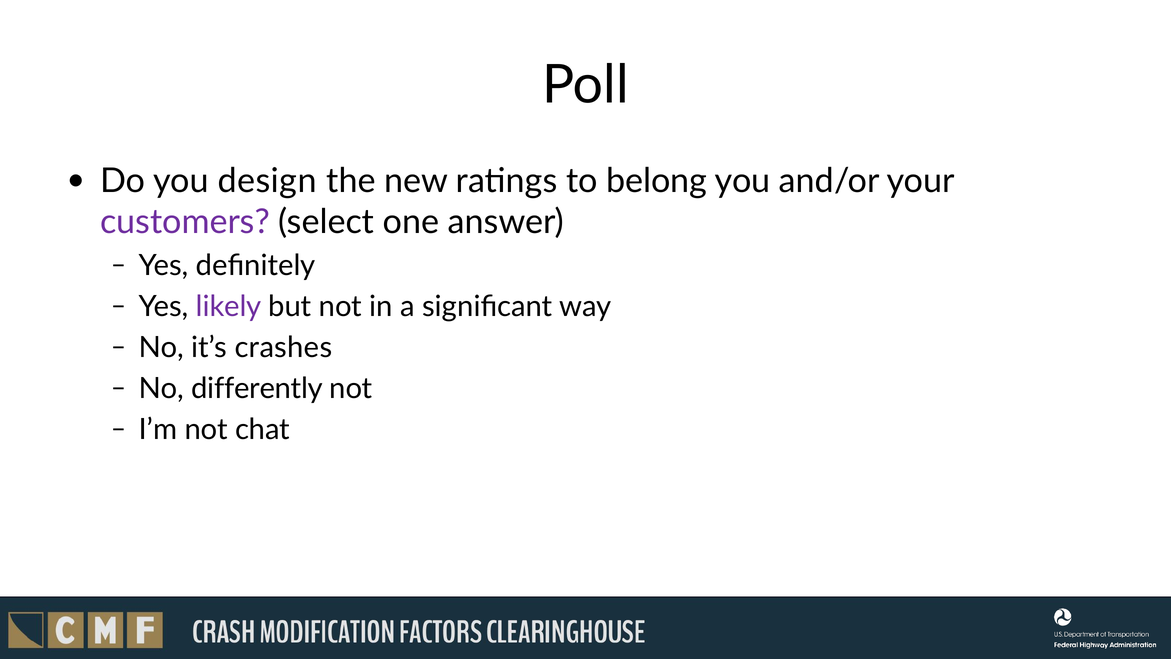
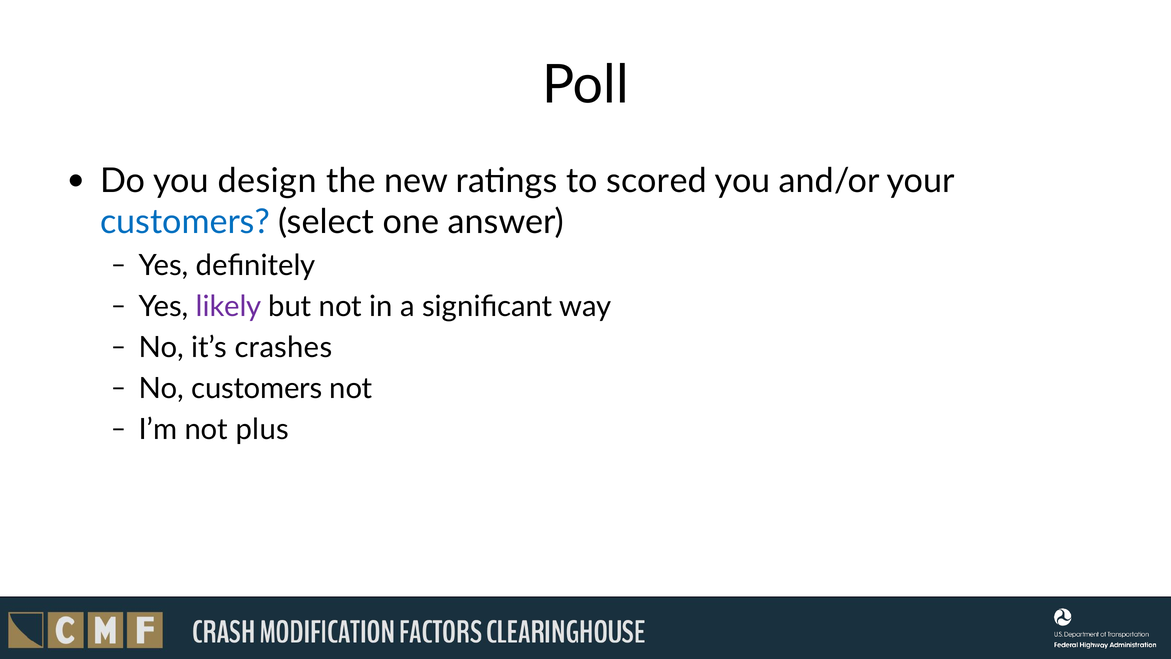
belong: belong -> scored (656, 181)
customers colour: purple -> blue (185, 222)
No differently: differently -> customers (257, 388)
chat: chat -> plus (262, 429)
